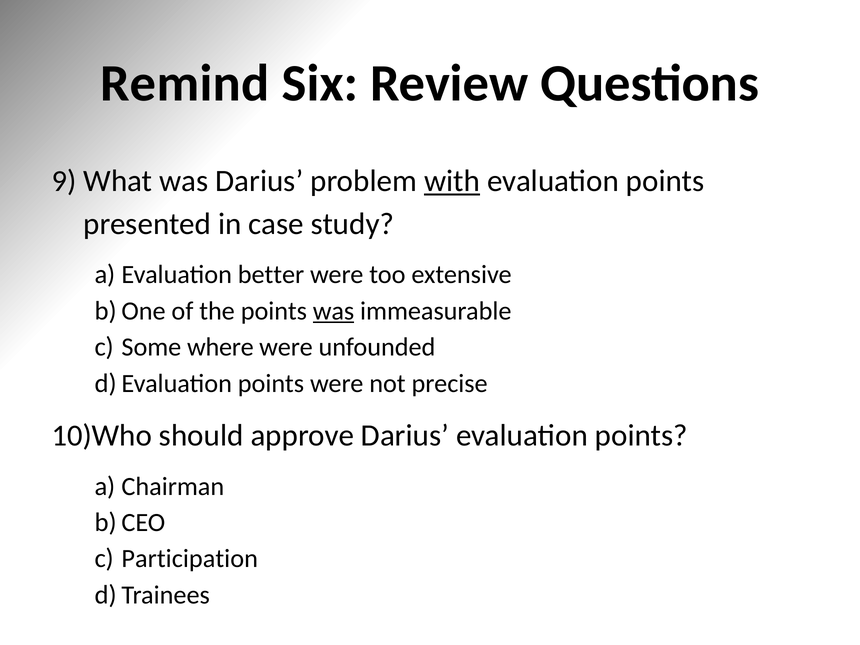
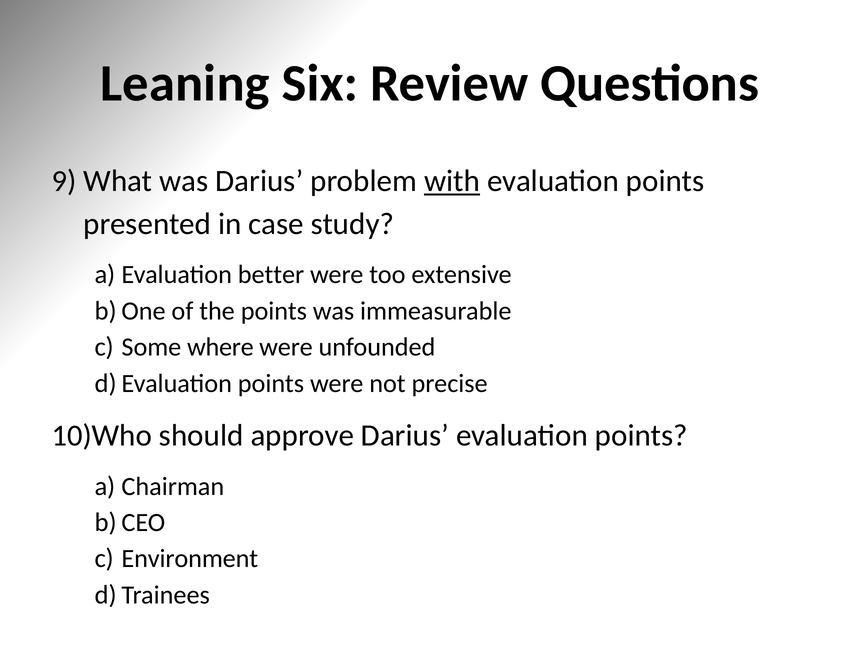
Remind: Remind -> Leaning (185, 83)
was underline: present -> none (334, 311)
Participation: Participation -> Environment (190, 559)
